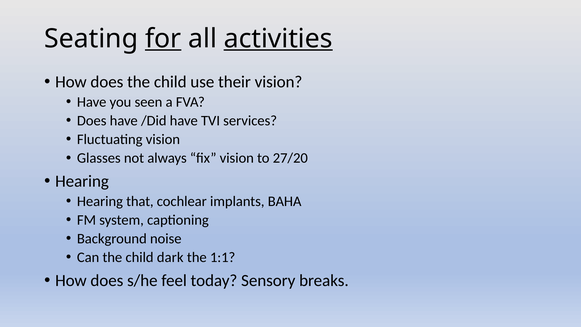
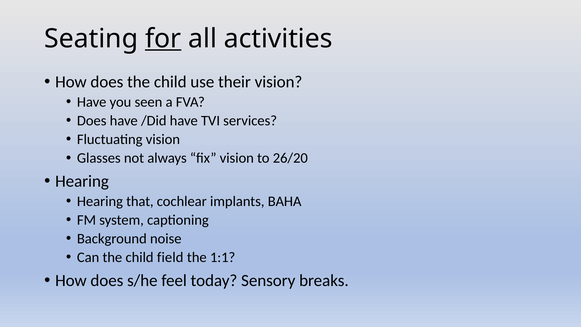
activities underline: present -> none (278, 39)
27/20: 27/20 -> 26/20 (290, 158)
dark: dark -> field (170, 257)
